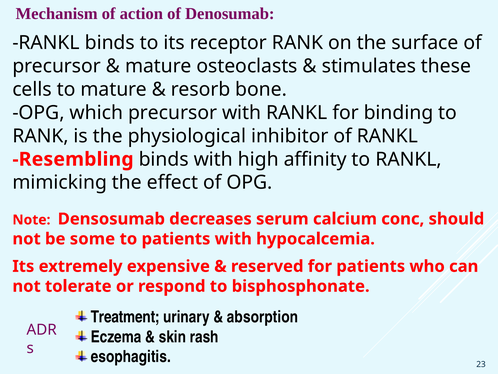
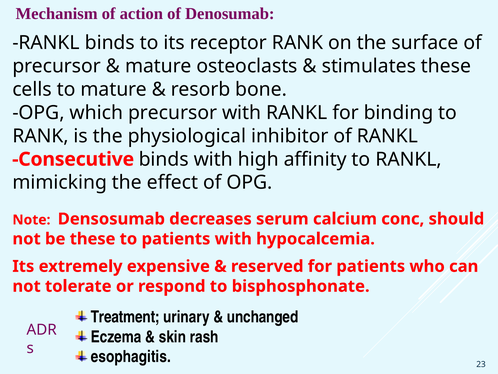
Resembling: Resembling -> Consecutive (73, 159)
be some: some -> these (93, 239)
absorption: absorption -> unchanged (263, 317)
